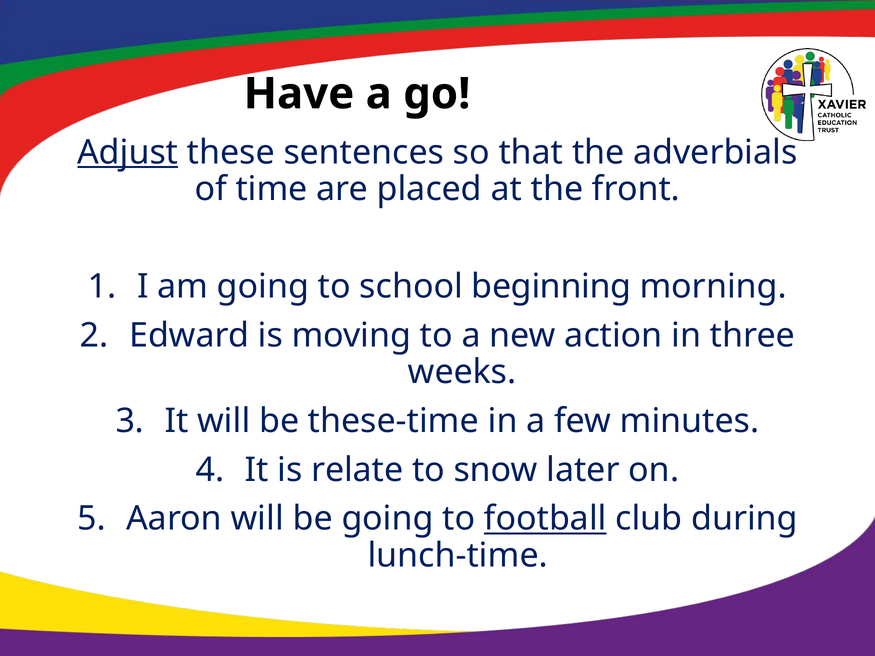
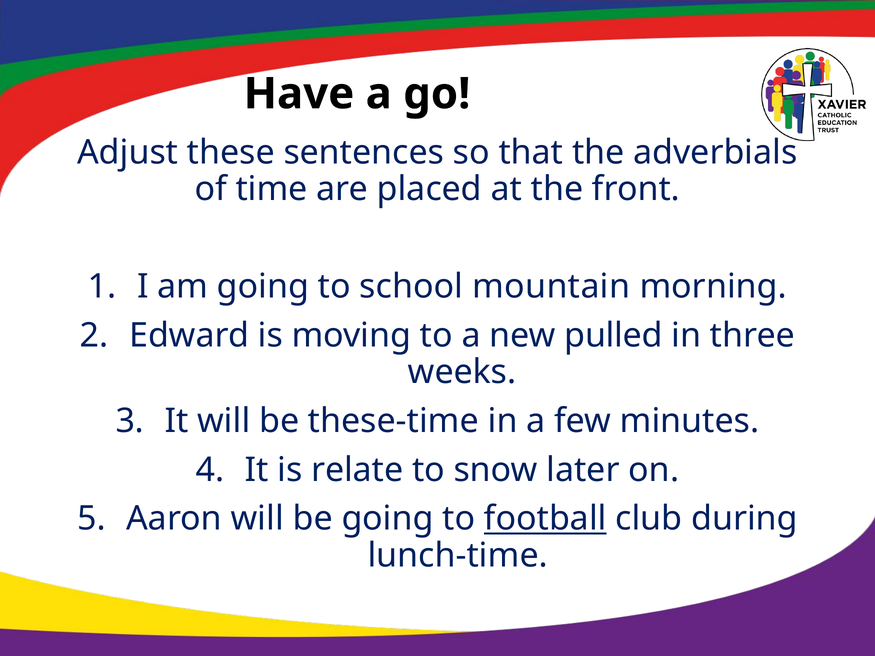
Adjust underline: present -> none (128, 152)
beginning: beginning -> mountain (551, 287)
action: action -> pulled (614, 336)
